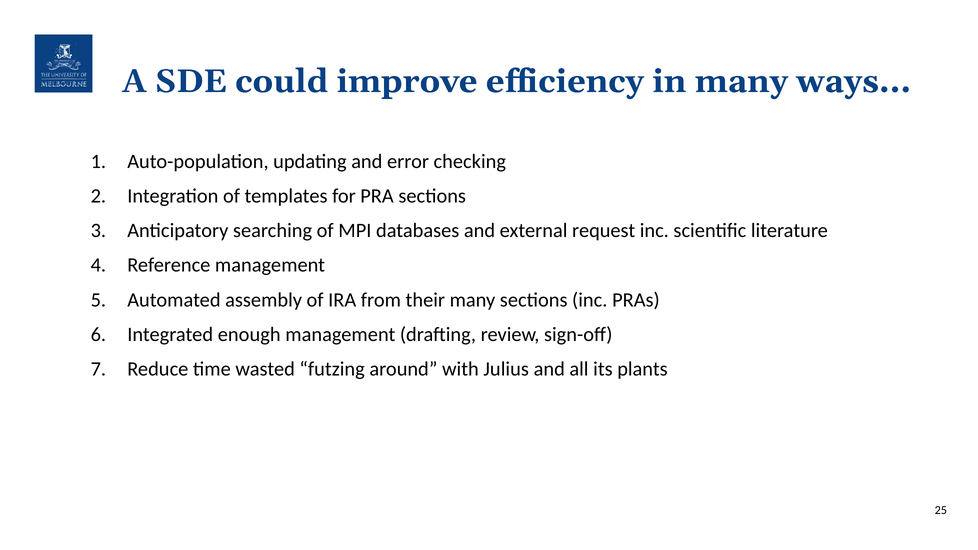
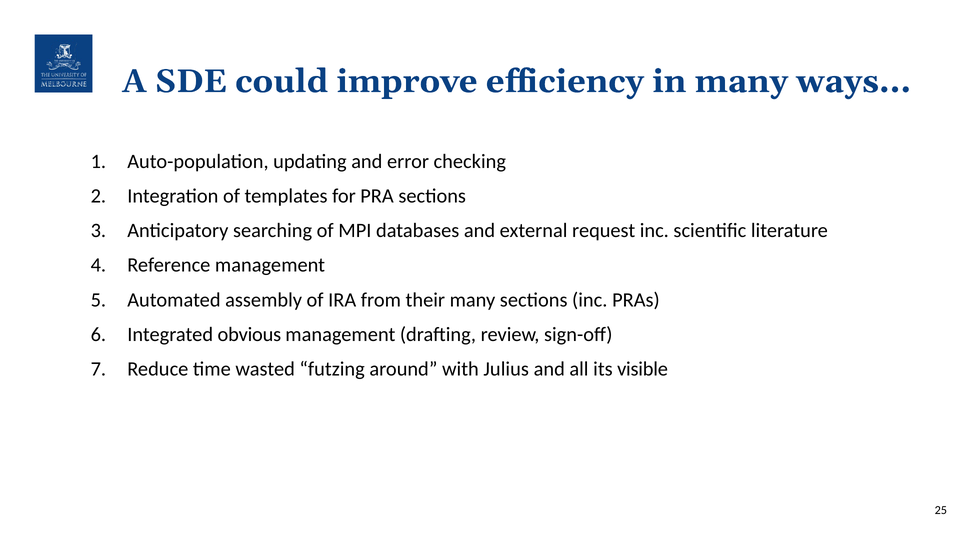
enough: enough -> obvious (249, 335)
plants: plants -> visible (643, 369)
